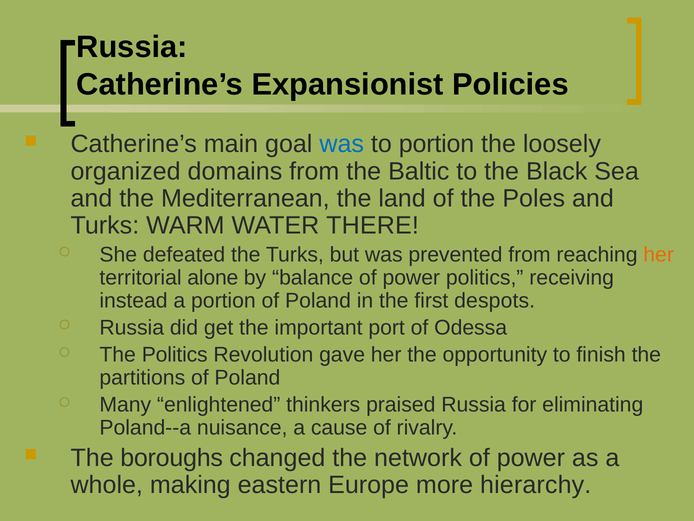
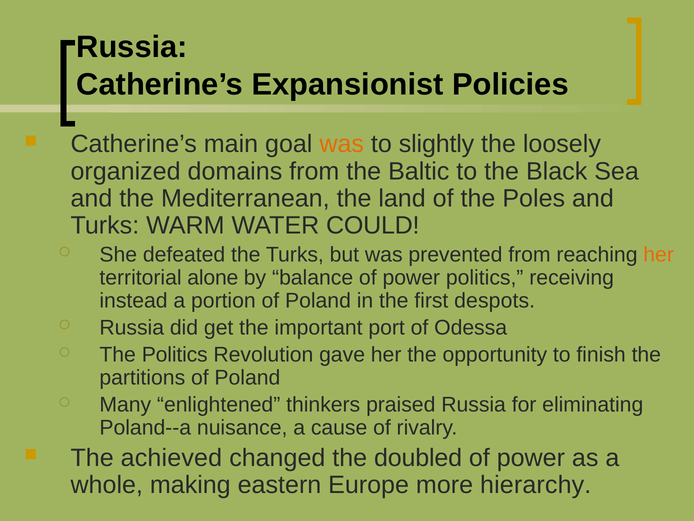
was colour: blue -> orange (342, 144)
to portion: portion -> slightly (437, 144)
THERE: THERE -> COULD (373, 225)
boroughs: boroughs -> achieved (171, 457)
network: network -> doubled (418, 457)
